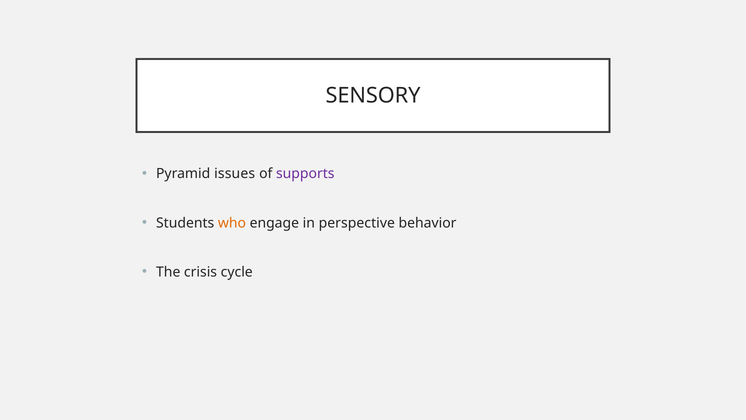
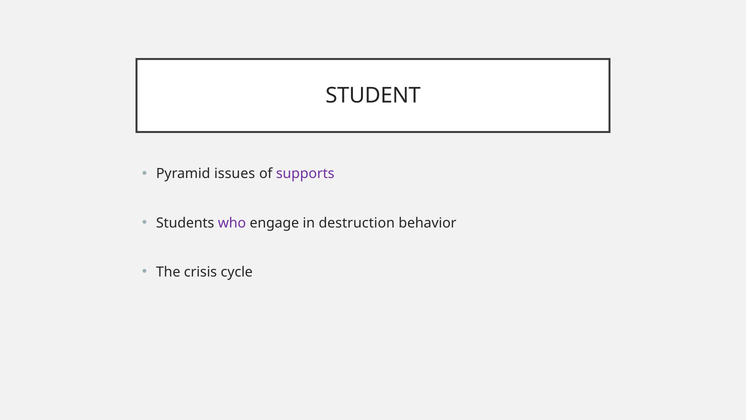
SENSORY: SENSORY -> STUDENT (373, 95)
who colour: orange -> purple (232, 223)
perspective: perspective -> destruction (357, 223)
